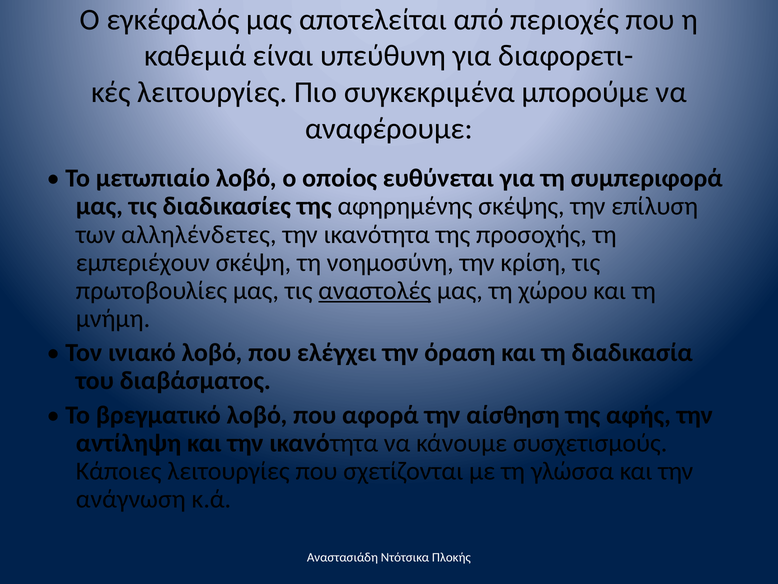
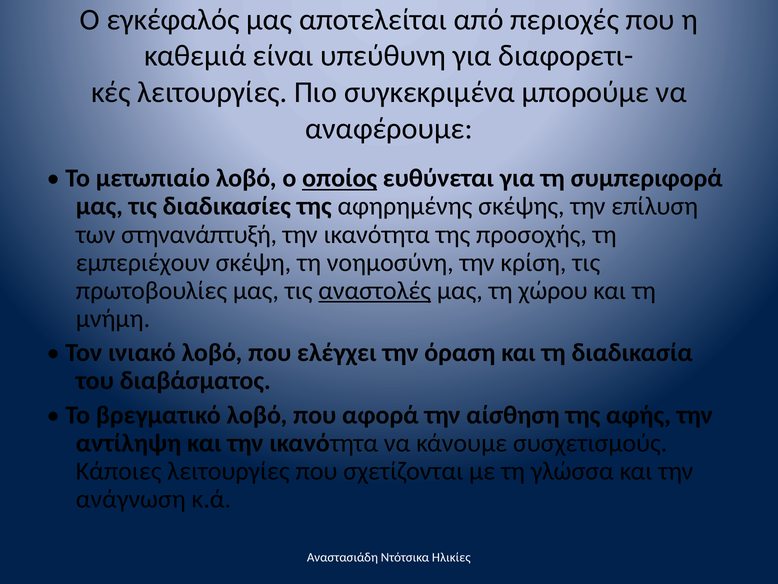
οποίος underline: none -> present (340, 178)
αλληλένδετες: αλληλένδετες -> στηνανάπτυξή (199, 234)
Πλοκής: Πλοκής -> Ηλικίες (451, 557)
